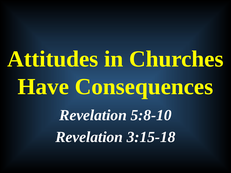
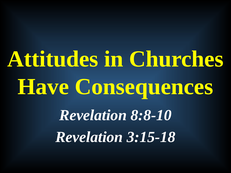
5:8-10: 5:8-10 -> 8:8-10 (151, 115)
